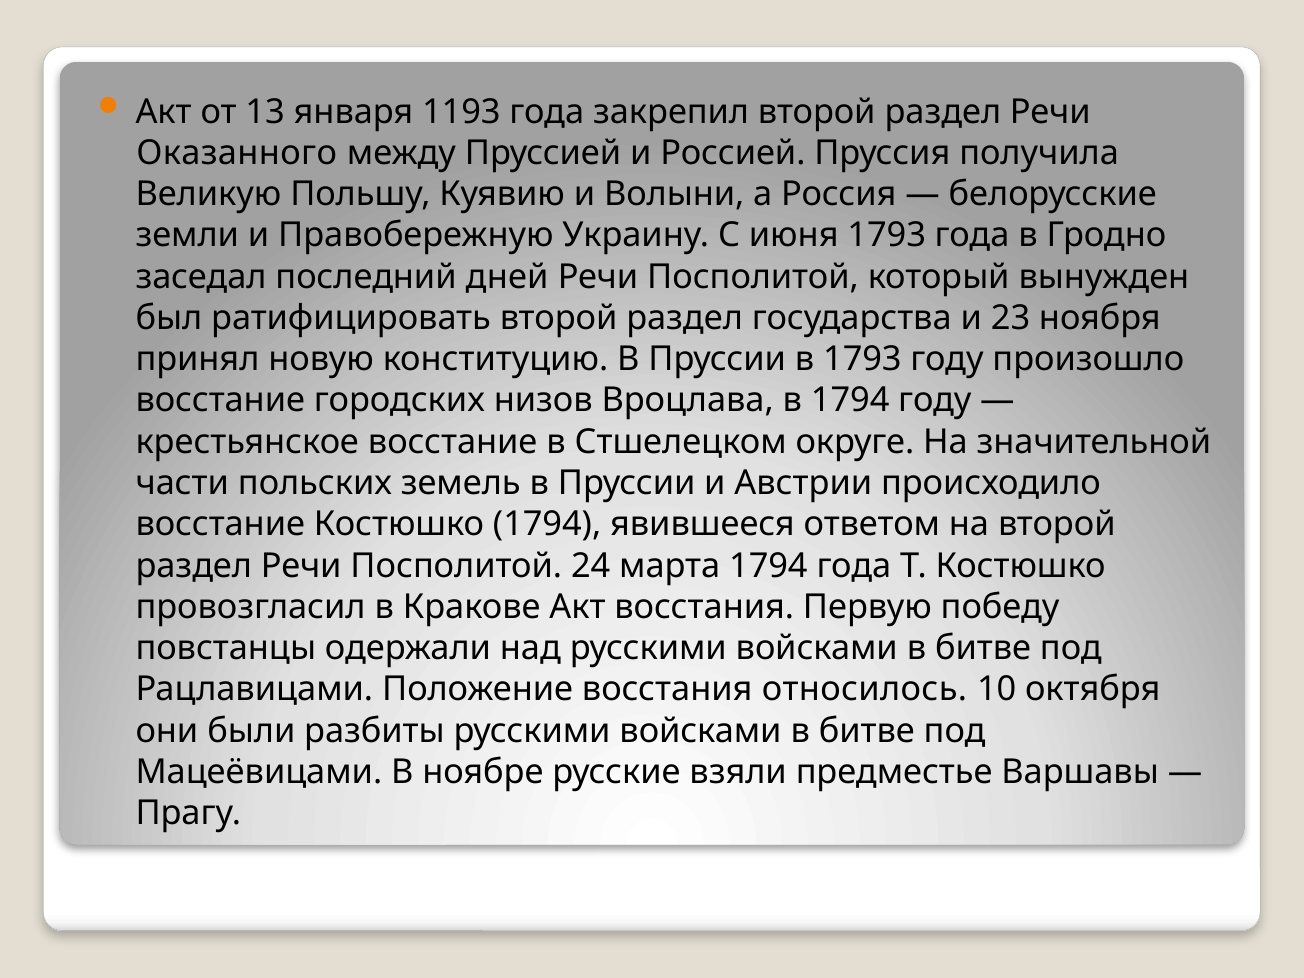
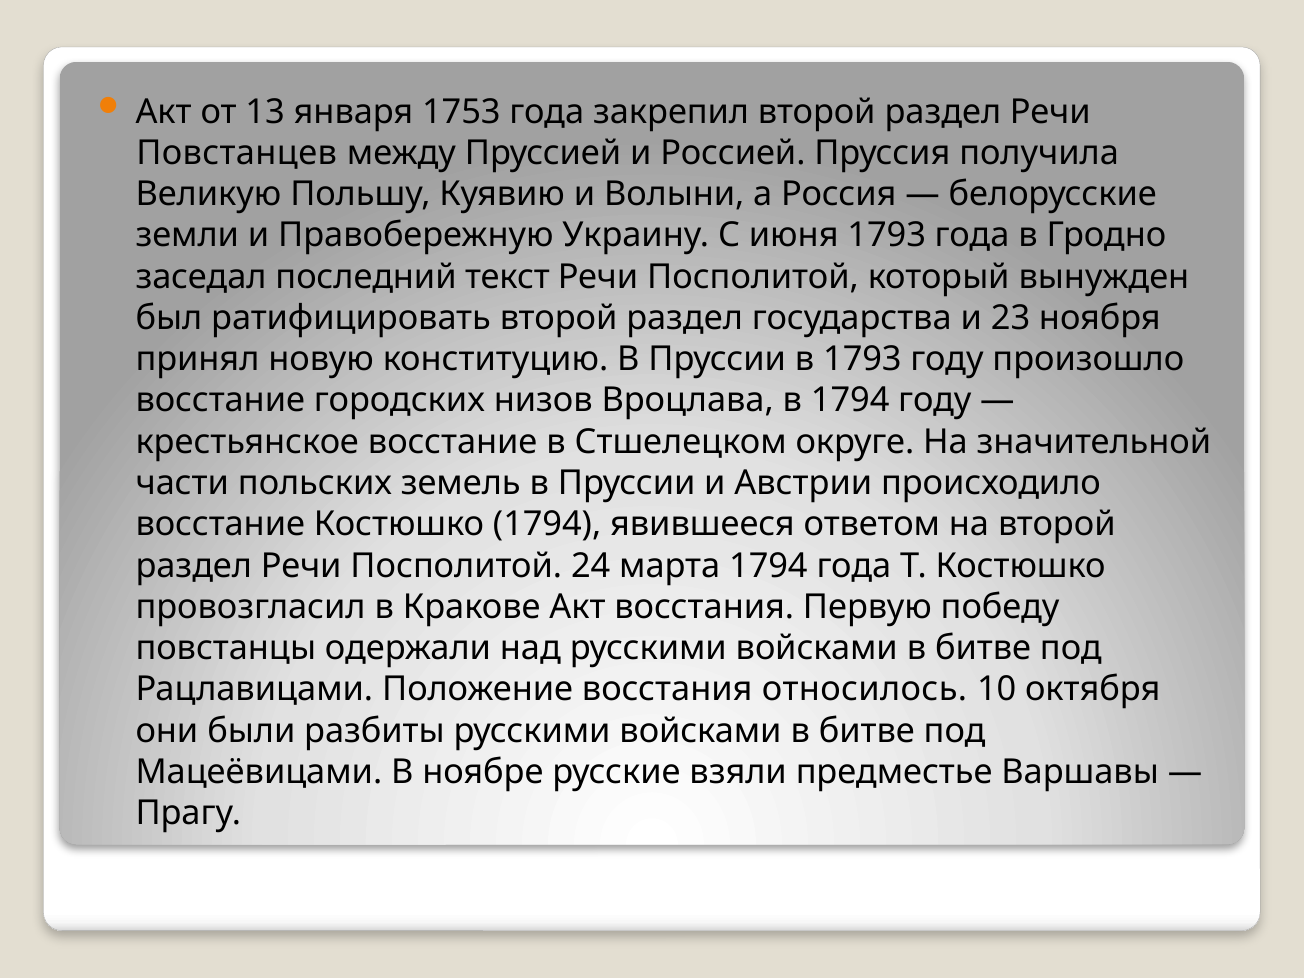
1193: 1193 -> 1753 (461, 112)
Оказанного: Оказанного -> Повстанцев (237, 153)
дней: дней -> текст (507, 277)
